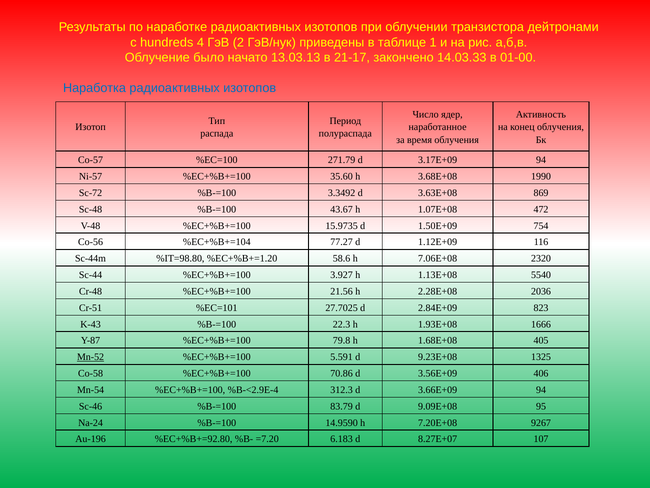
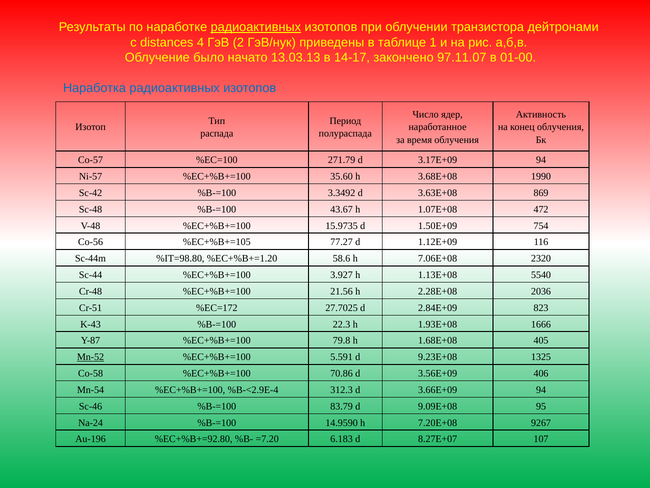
радиоактивных underline: none -> present (256, 27)
hundreds: hundreds -> distances (167, 42)
21-17: 21-17 -> 14-17 (352, 58)
14.03.33: 14.03.33 -> 97.11.07 (462, 58)
Sc-72: Sc-72 -> Sc-42 (91, 193)
%EC+%B+=104: %EC+%B+=104 -> %EC+%B+=105 (217, 242)
%EC=101: %EC=101 -> %EC=172 (217, 308)
